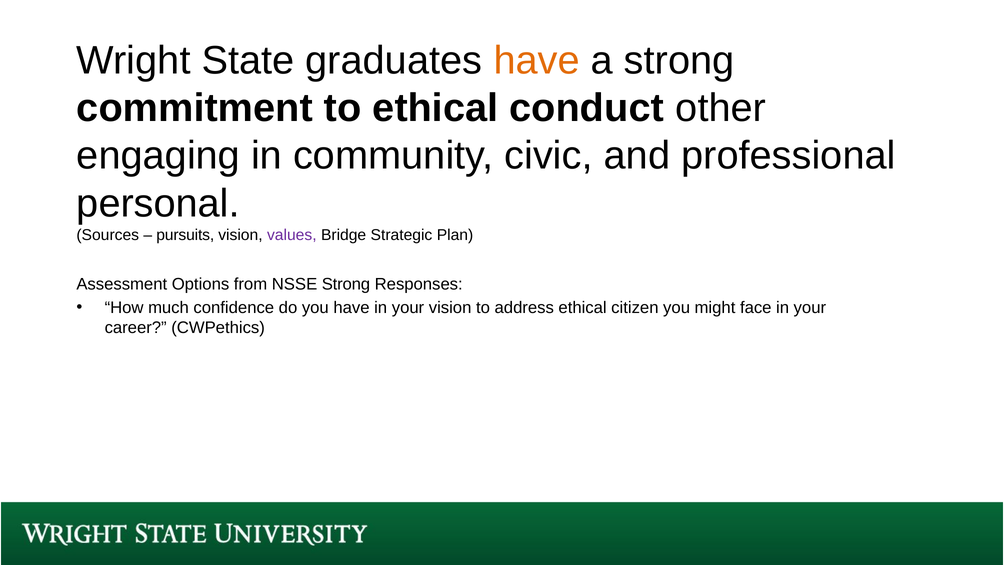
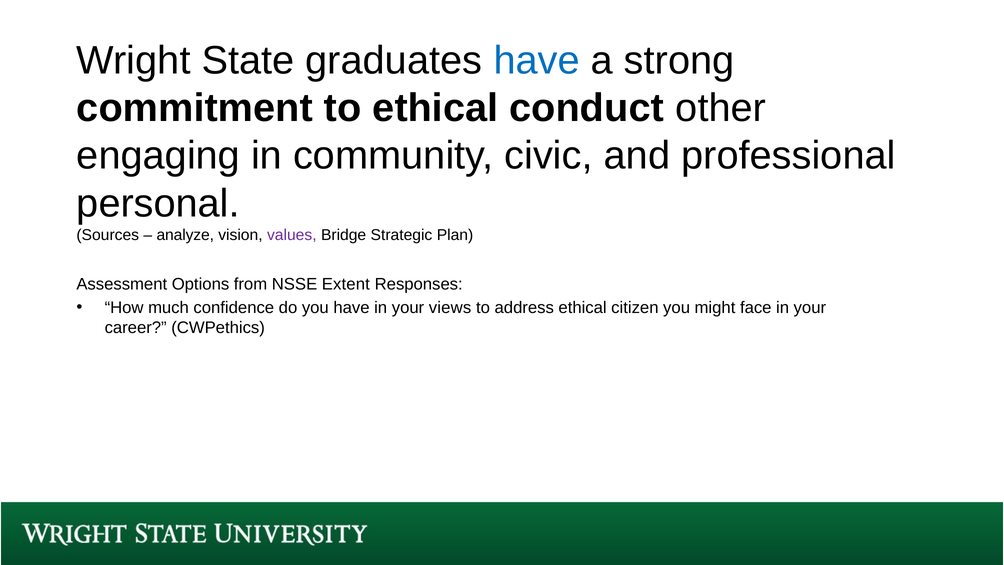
have colour: orange -> blue (537, 60)
pursuits: pursuits -> analyze (185, 235)
NSSE Strong: Strong -> Extent (346, 284)
your vision: vision -> views (450, 307)
